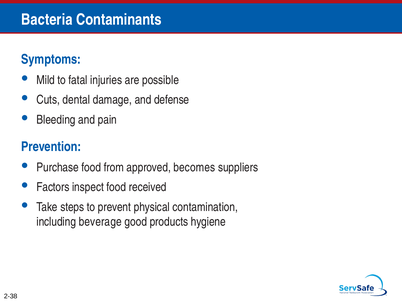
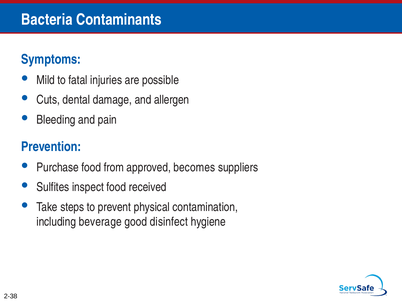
defense: defense -> allergen (172, 100)
Factors: Factors -> Sulfites (53, 187)
products: products -> disinfect (169, 221)
